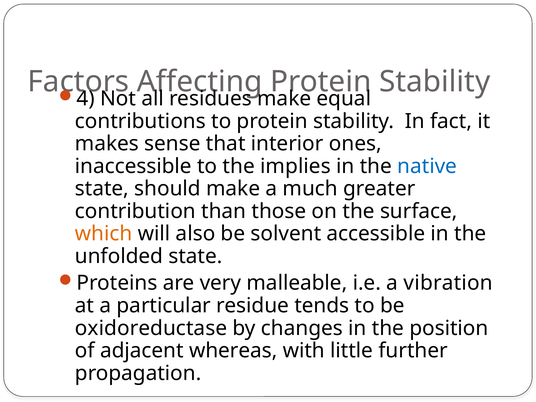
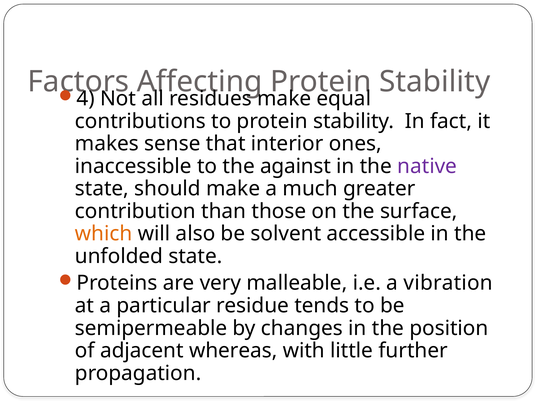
implies: implies -> against (296, 166)
native colour: blue -> purple (427, 166)
oxidoreductase: oxidoreductase -> semipermeable (151, 328)
